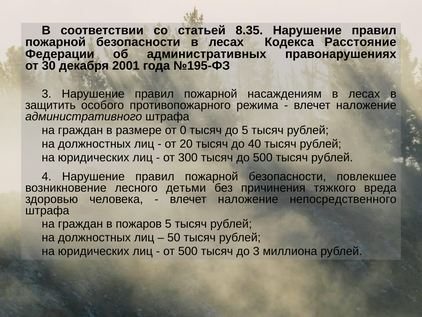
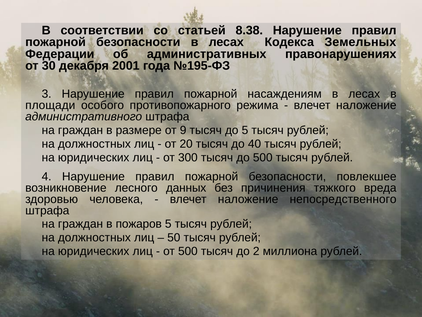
8.35: 8.35 -> 8.38 (249, 30)
Расстояние: Расстояние -> Земельных (360, 42)
защитить: защитить -> площади (50, 105)
0: 0 -> 9 (183, 130)
детьми: детьми -> данных (186, 188)
до 3: 3 -> 2 (256, 251)
